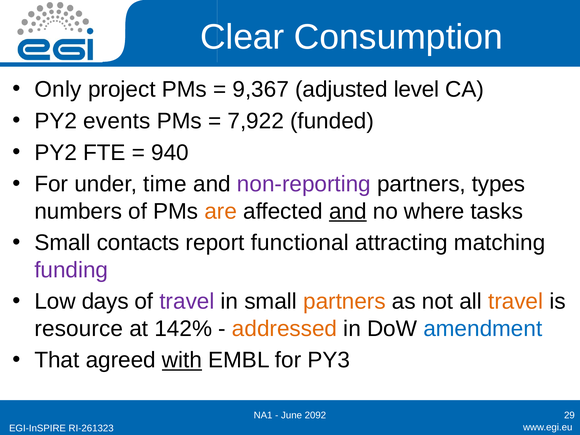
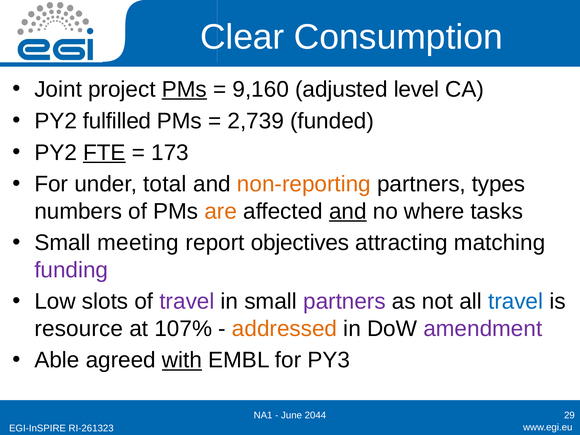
Only: Only -> Joint (58, 89)
PMs underline: none -> present (184, 89)
9,367: 9,367 -> 9,160 (261, 89)
events: events -> fulfilled (117, 121)
7,922: 7,922 -> 2,739 (256, 121)
FTE underline: none -> present (104, 153)
940: 940 -> 173 (170, 153)
time: time -> total (165, 184)
non-reporting colour: purple -> orange (304, 184)
contacts: contacts -> meeting (138, 243)
functional: functional -> objectives (300, 243)
days: days -> slots (105, 302)
partners colour: orange -> purple (344, 302)
travel colour: orange -> blue (516, 302)
142%: 142% -> 107% (183, 329)
amendment colour: blue -> purple (483, 329)
That: That -> Able (57, 360)
2092: 2092 -> 2044 (315, 415)
